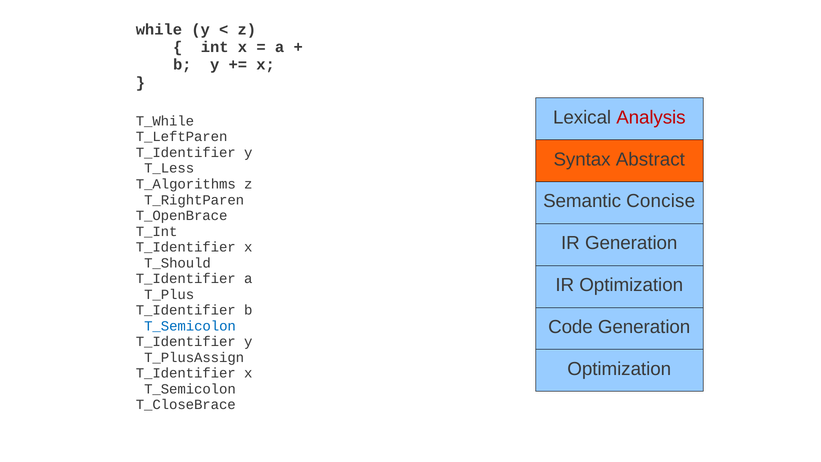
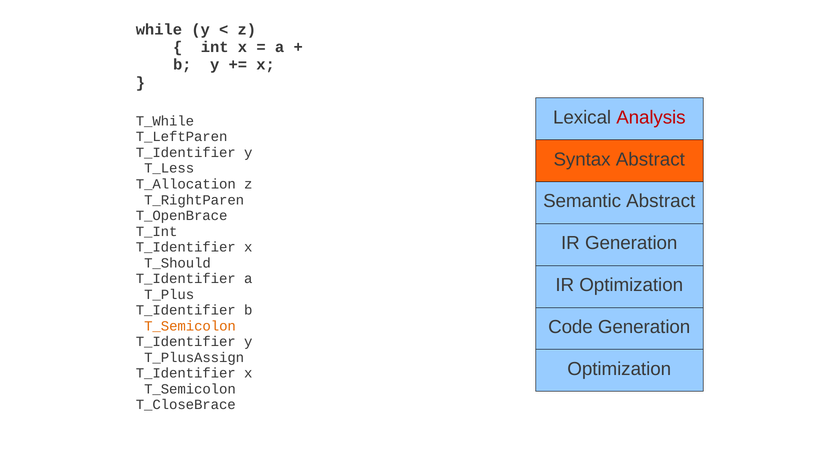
T_Algorithms: T_Algorithms -> T_Allocation (186, 184)
Semantic Concise: Concise -> Abstract (661, 201)
T_Semicolon colour: blue -> orange (190, 326)
